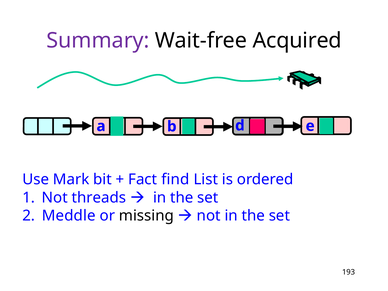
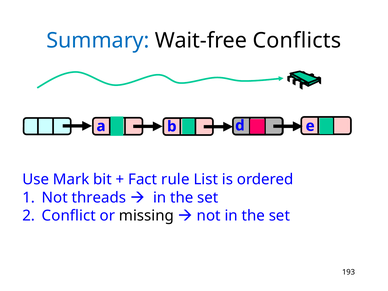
Summary colour: purple -> blue (98, 41)
Acquired: Acquired -> Conflicts (297, 41)
find: find -> rule (175, 179)
Meddle: Meddle -> Conflict (69, 216)
